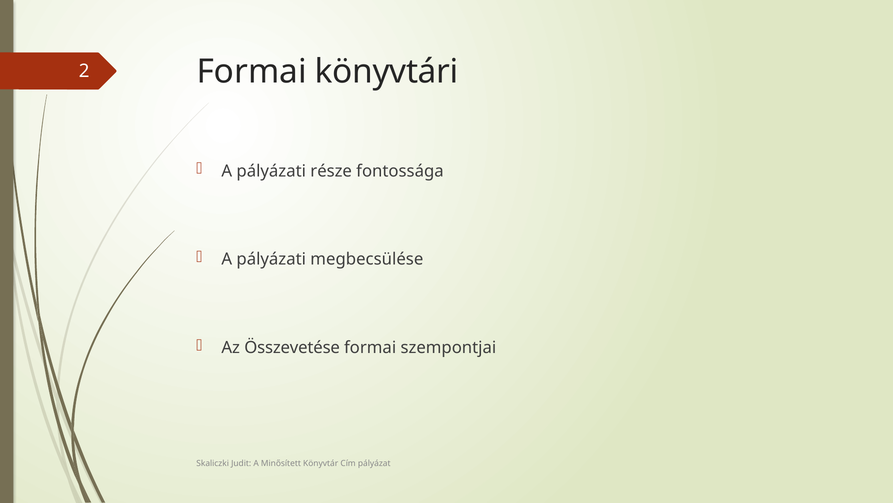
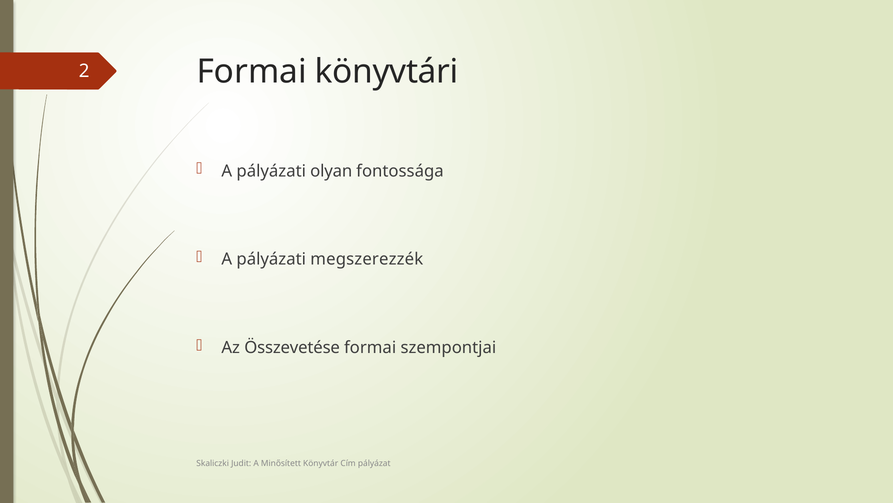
része: része -> olyan (331, 171)
megbecsülése: megbecsülése -> megszerezzék (367, 259)
